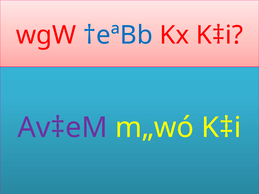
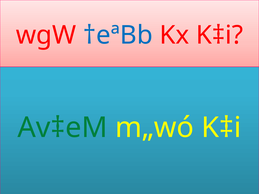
Av‡eM colour: purple -> green (63, 128)
